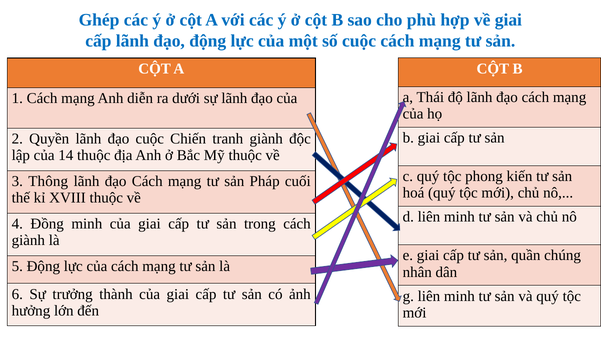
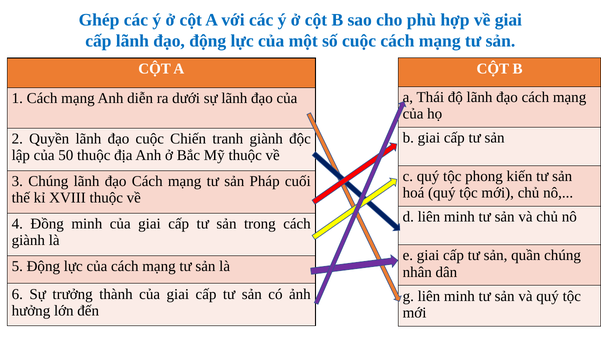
14: 14 -> 50 (66, 155)
3 Thông: Thông -> Chúng (48, 181)
